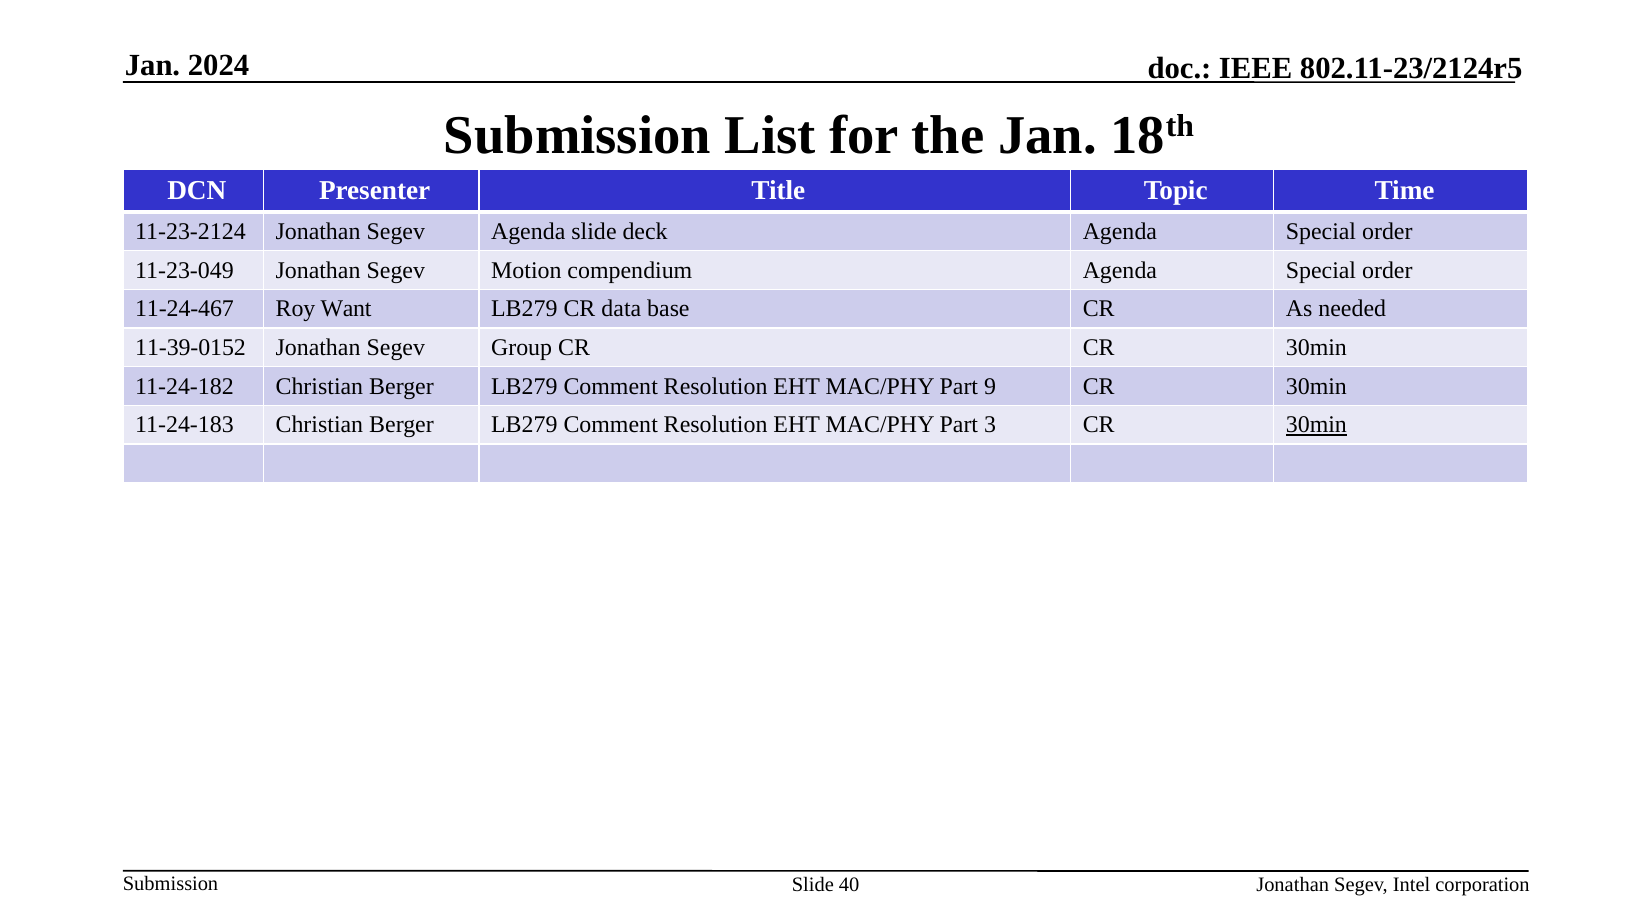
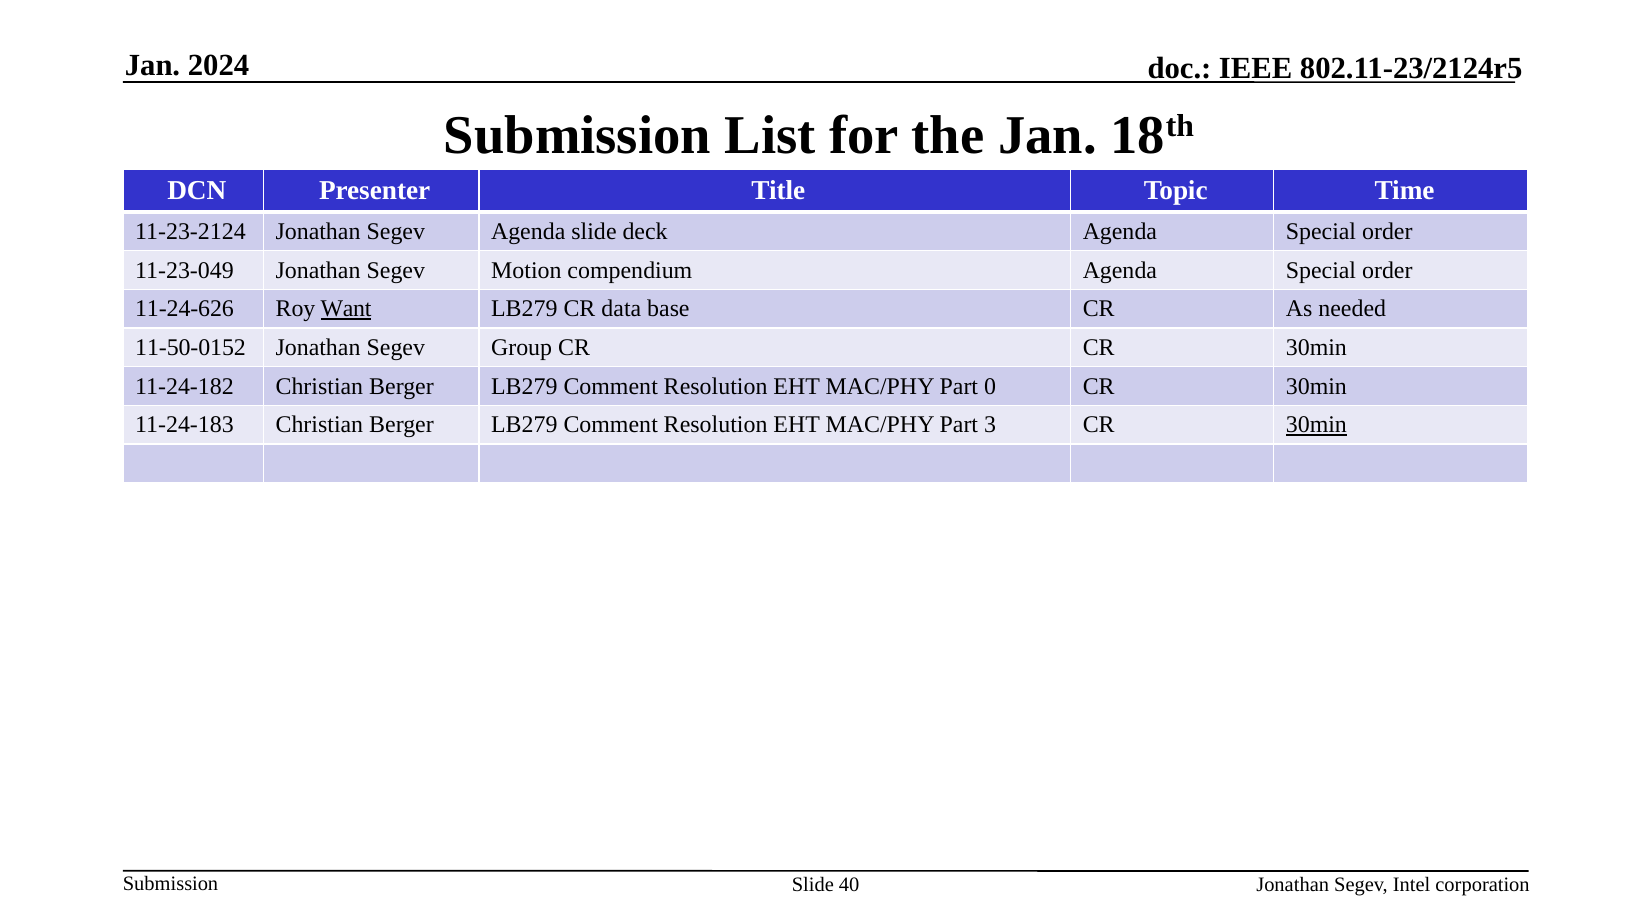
11-24-467: 11-24-467 -> 11-24-626 (185, 309)
Want underline: none -> present (346, 309)
11-39-0152: 11-39-0152 -> 11-50-0152 (191, 347)
9: 9 -> 0 (990, 386)
